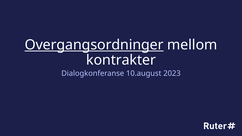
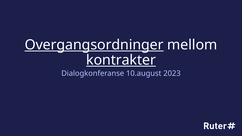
kontrakter underline: none -> present (121, 60)
